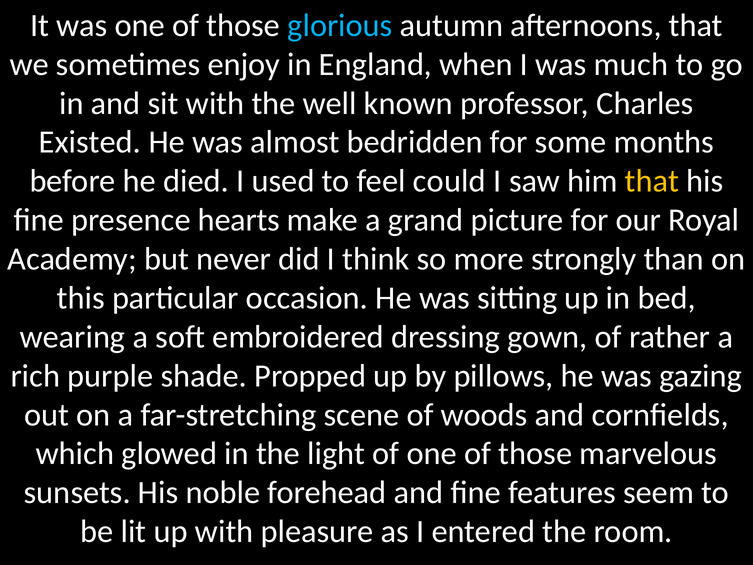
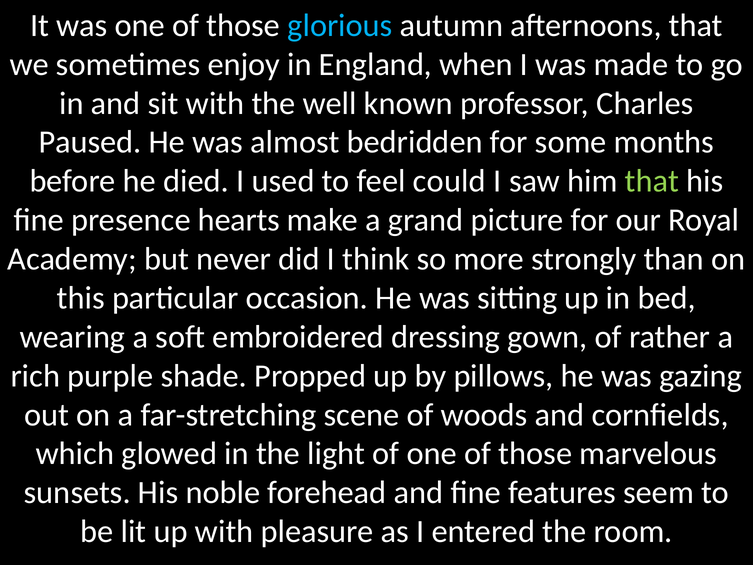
much: much -> made (631, 64)
Existed: Existed -> Paused (90, 142)
that colour: yellow -> light green (652, 181)
